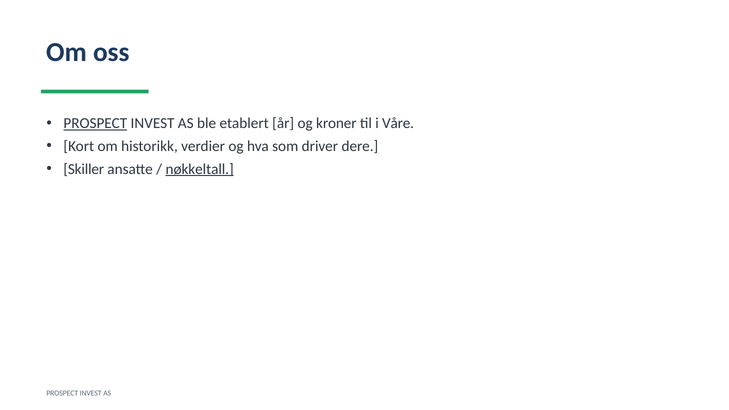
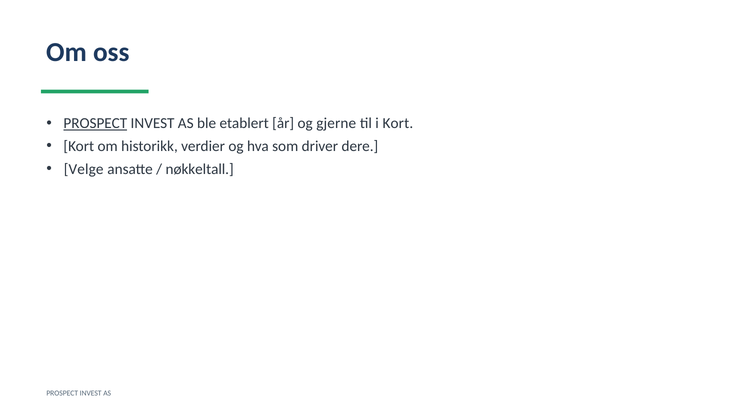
kroner: kroner -> gjerne (336, 123)
i Våre: Våre -> Kort (398, 123)
Skiller: Skiller -> Velge (84, 169)
nøkkeltall underline: present -> none (200, 169)
